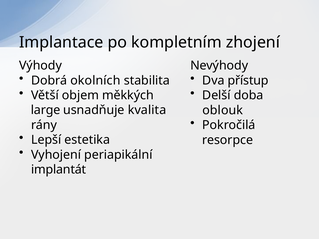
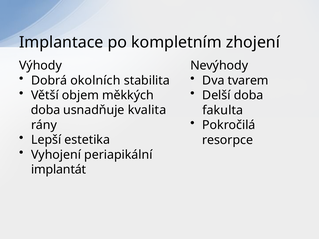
přístup: přístup -> tvarem (248, 81)
large: large -> doba (46, 110)
oblouk: oblouk -> fakulta (223, 110)
